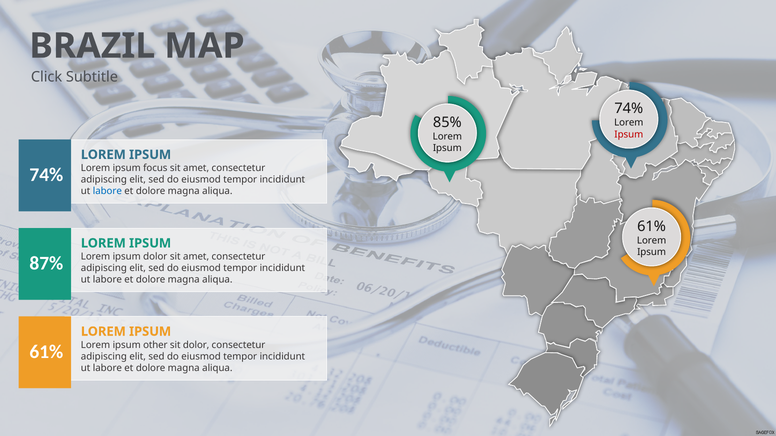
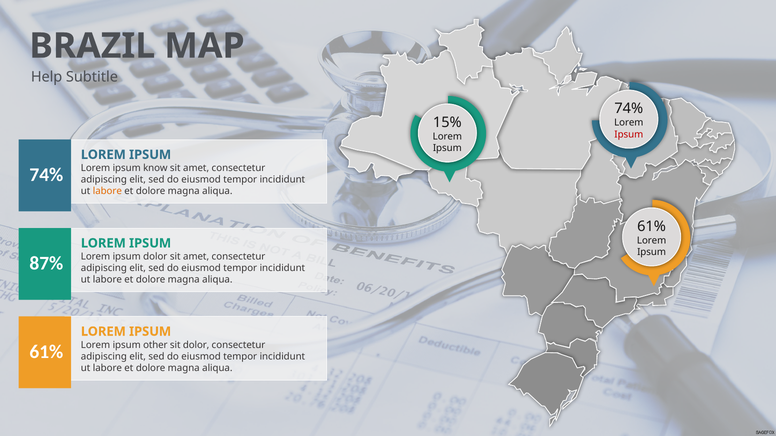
Click: Click -> Help (47, 77)
85%: 85% -> 15% (447, 122)
focus: focus -> know (155, 168)
labore colour: blue -> orange (107, 191)
